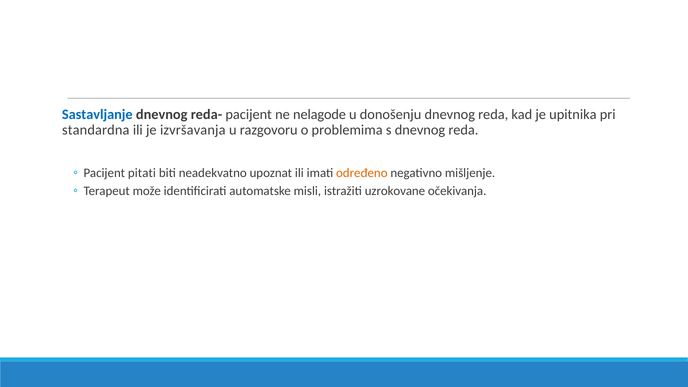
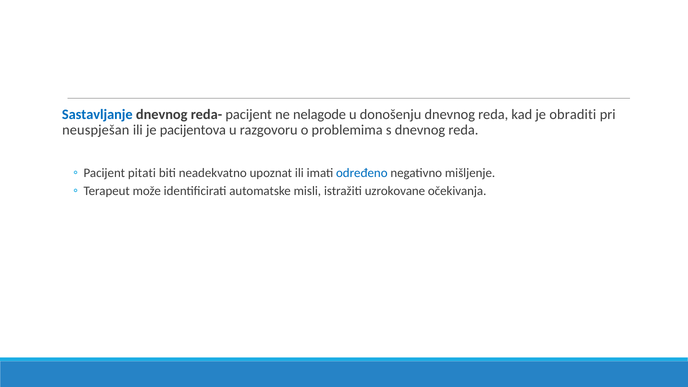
upitnika: upitnika -> obraditi (573, 114)
standardna: standardna -> neuspješan (96, 130)
izvršavanja: izvršavanja -> pacijentova (193, 130)
određeno colour: orange -> blue (362, 173)
